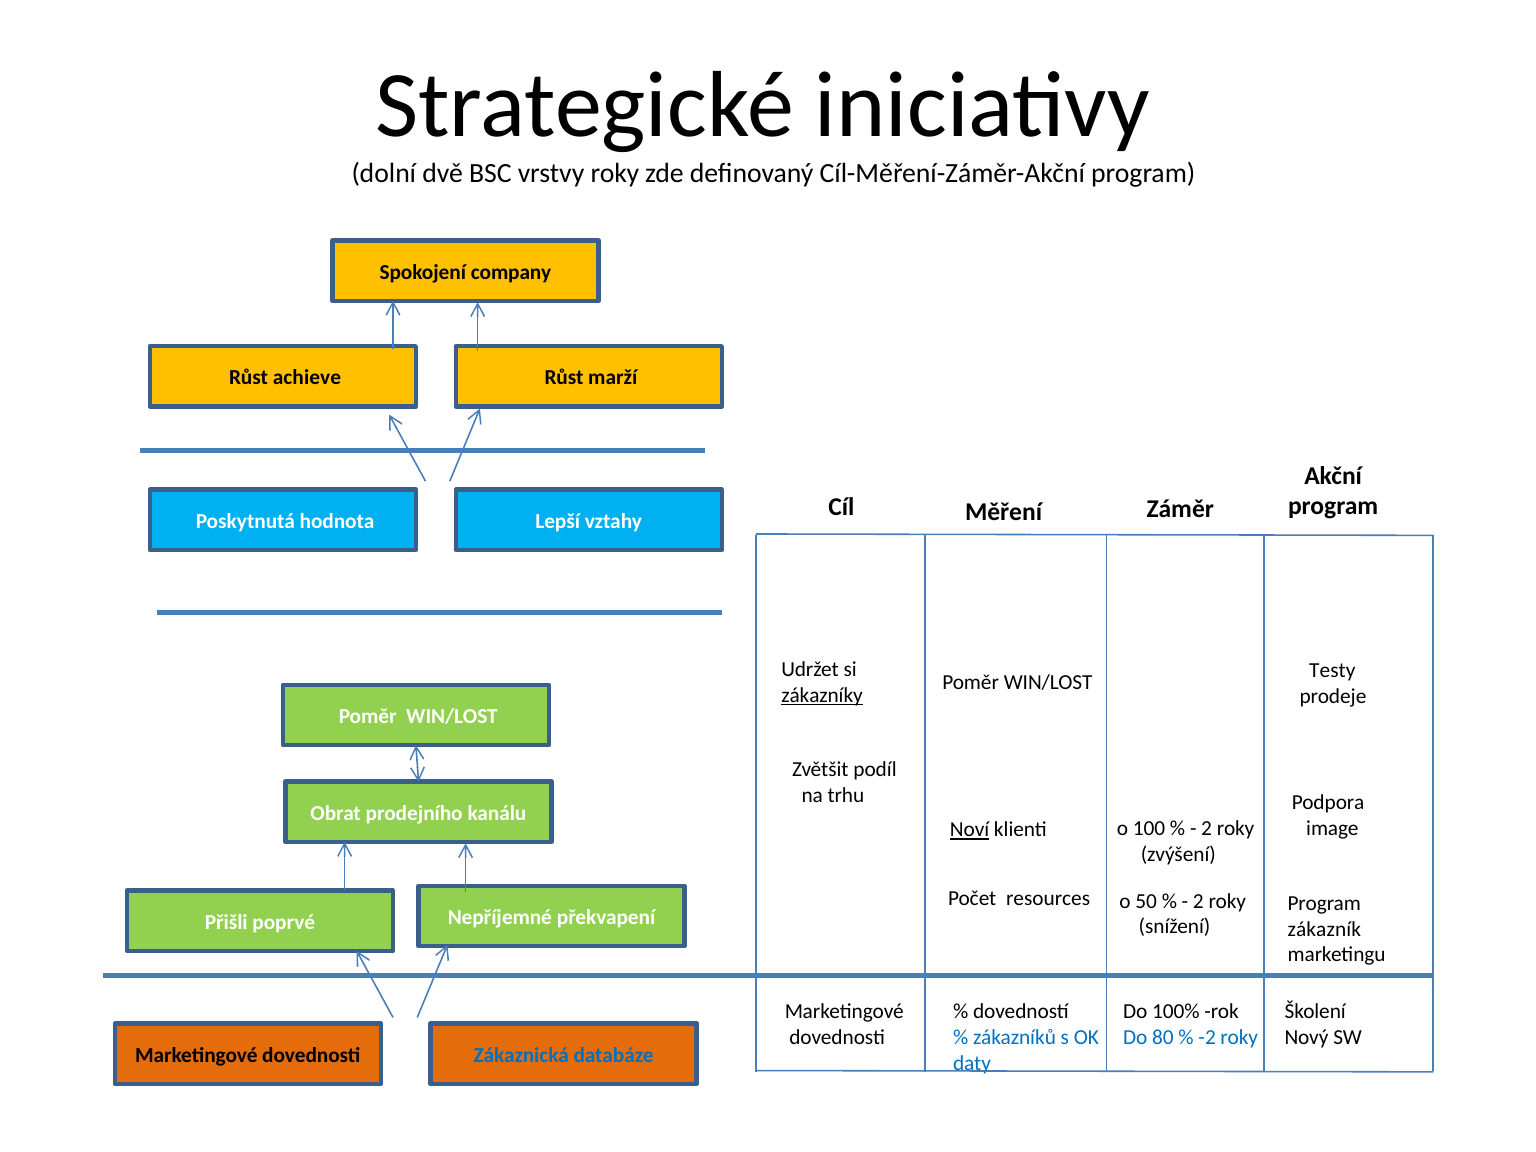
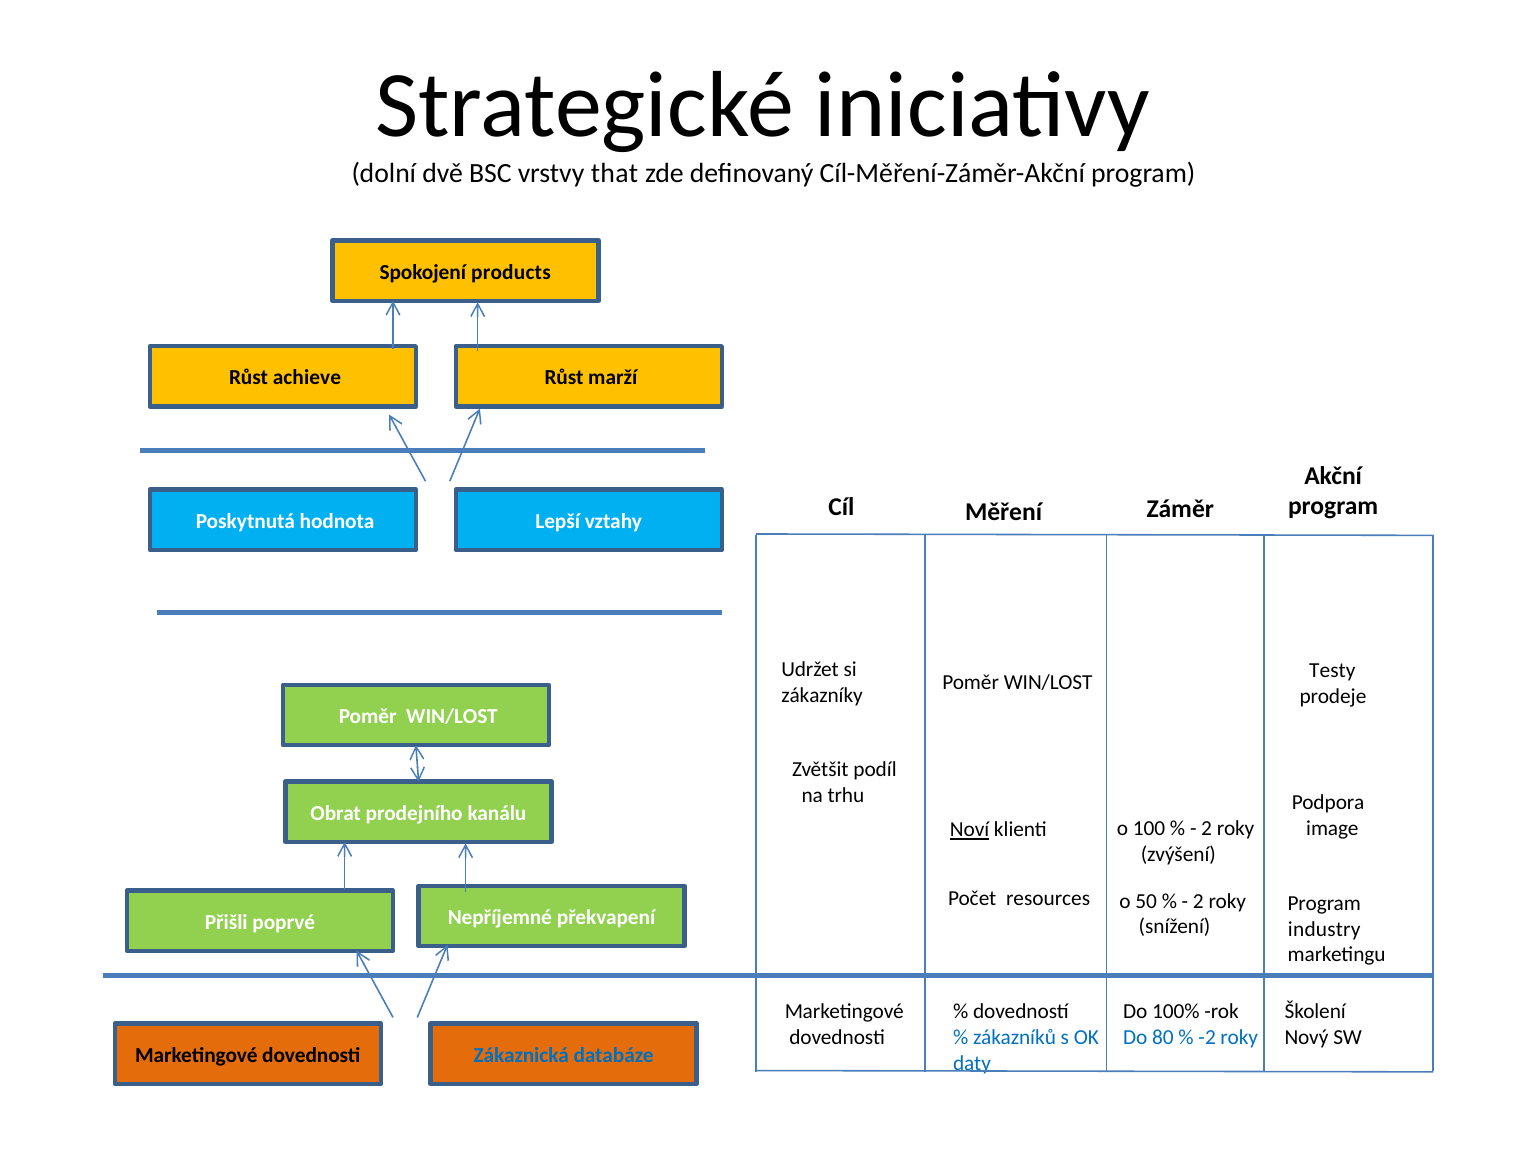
vrstvy roky: roky -> that (615, 174)
company: company -> products (511, 272)
zákazníky underline: present -> none (822, 695)
zákazník: zákazník -> industry (1324, 929)
